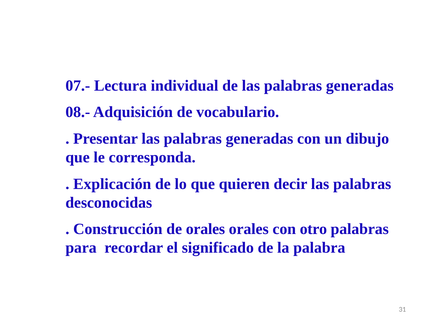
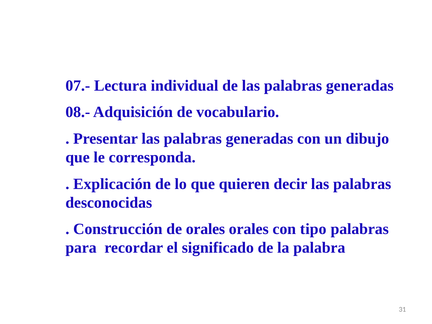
otro: otro -> tipo (313, 229)
